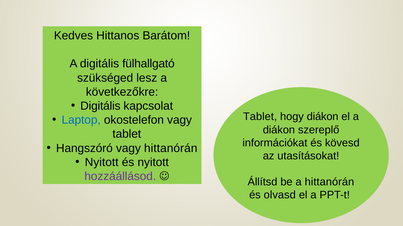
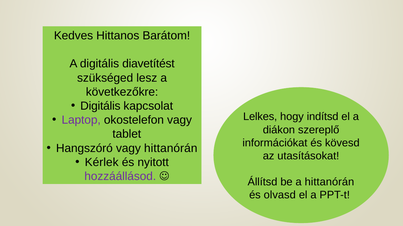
fülhallgató: fülhallgató -> diavetítést (148, 64)
Tablet: Tablet -> Lelkes (260, 117)
hogy diákon: diákon -> indítsd (323, 117)
Laptop colour: blue -> purple (81, 120)
Nyitott: Nyitott -> Kérlek (102, 163)
